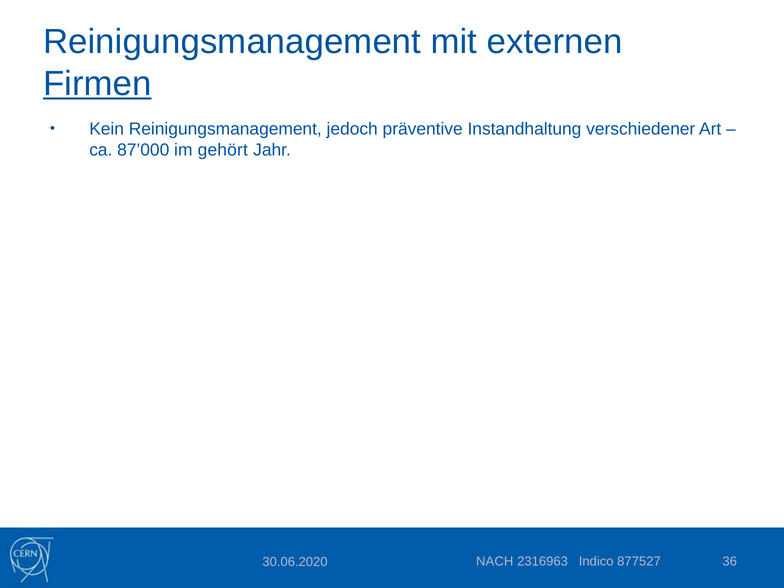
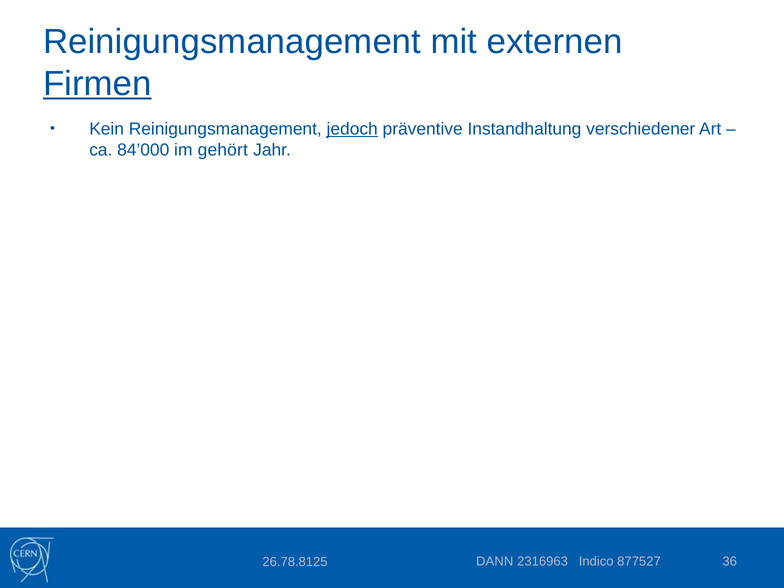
jedoch underline: none -> present (352, 129)
87’000: 87’000 -> 84’000 (143, 150)
NACH: NACH -> DANN (495, 562)
30.06.2020: 30.06.2020 -> 26.78.8125 (295, 562)
